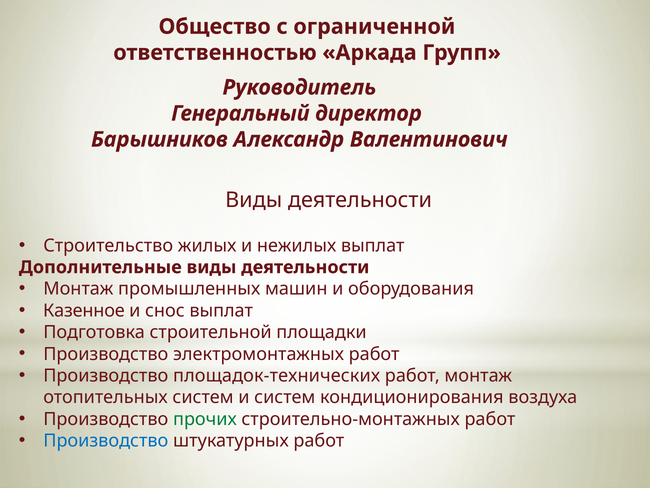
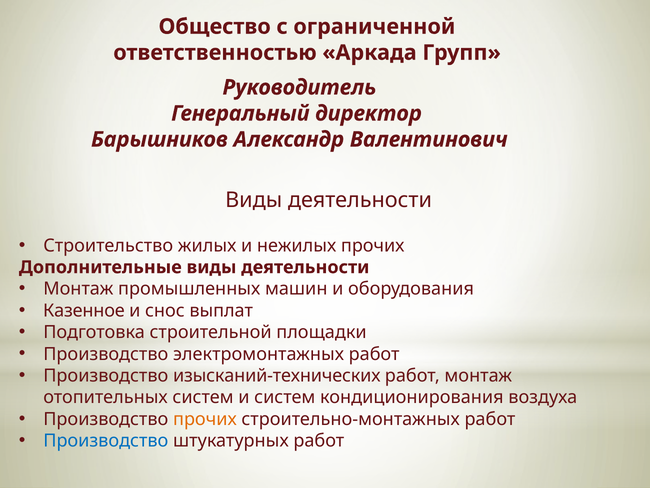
нежилых выплат: выплат -> прочих (373, 245)
площадок-технических: площадок-технических -> изысканий-технических (277, 375)
прочих colour: green -> orange (205, 419)
